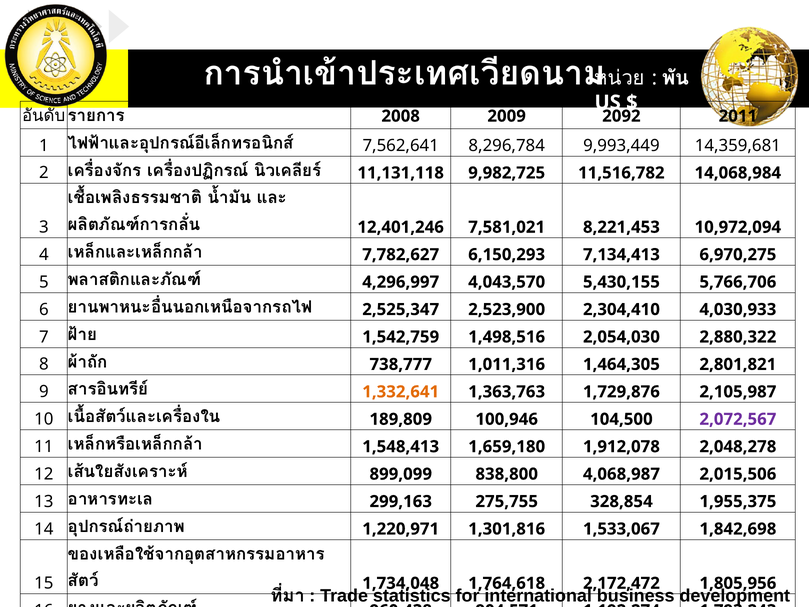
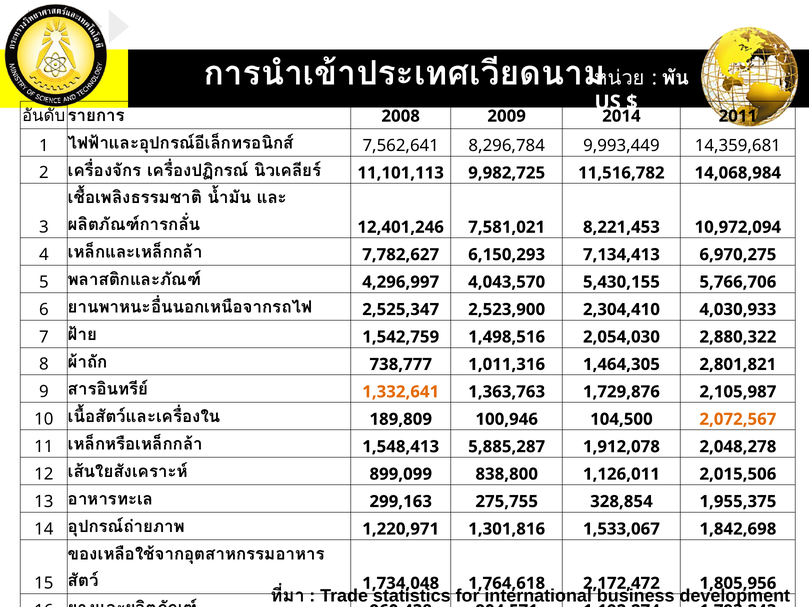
2092: 2092 -> 2014 (621, 116)
11,131,118: 11,131,118 -> 11,101,113 (401, 173)
2,072,567 colour: purple -> orange (738, 419)
1,659,180: 1,659,180 -> 5,885,287 (507, 446)
4,068,987: 4,068,987 -> 1,126,011 (621, 474)
